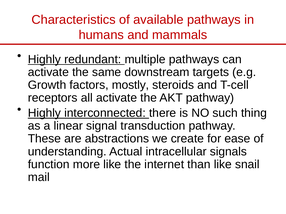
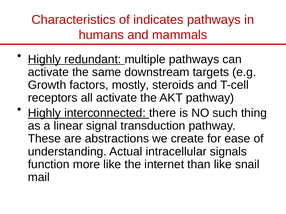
available: available -> indicates (158, 20)
